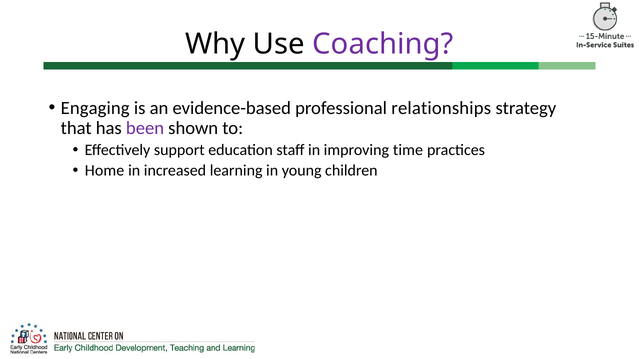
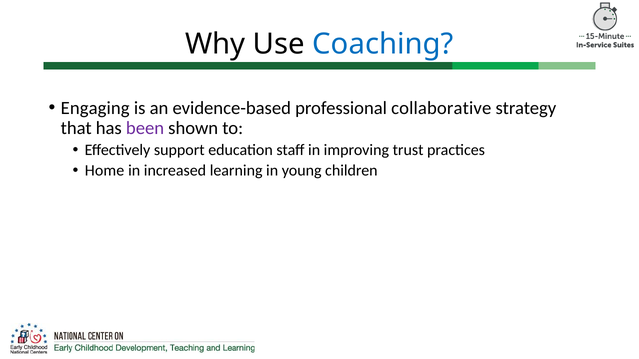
Coaching colour: purple -> blue (383, 44)
relationships: relationships -> collaborative (441, 108)
time: time -> trust (408, 150)
